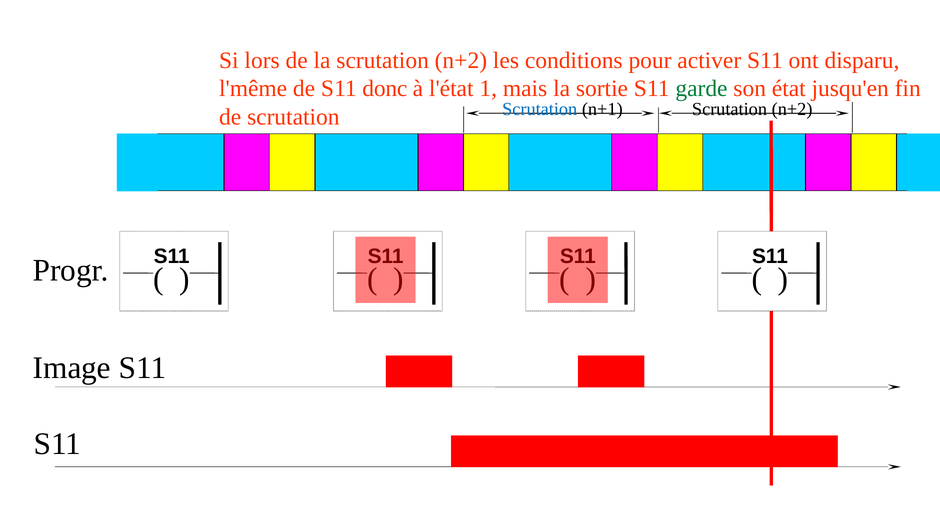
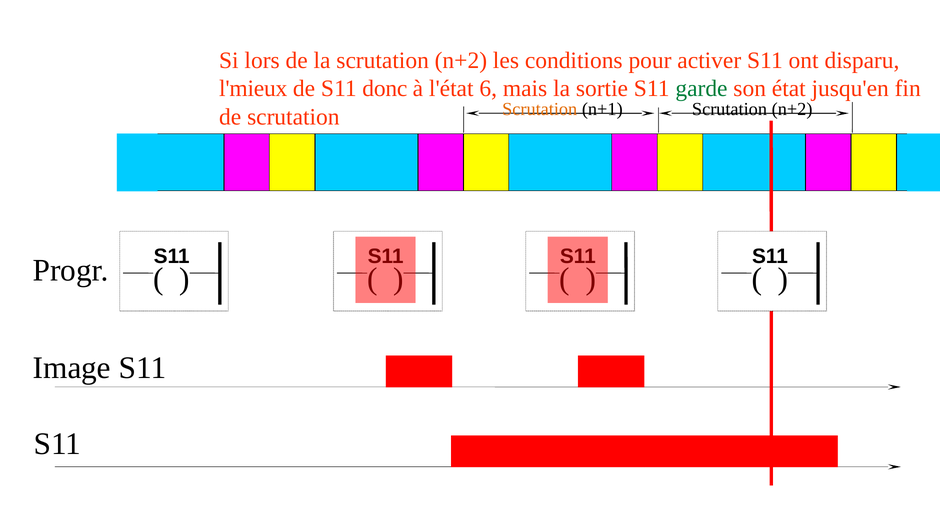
l'même: l'même -> l'mieux (253, 89)
1: 1 -> 6 (488, 89)
Scrutation colour: blue -> orange (540, 109)
